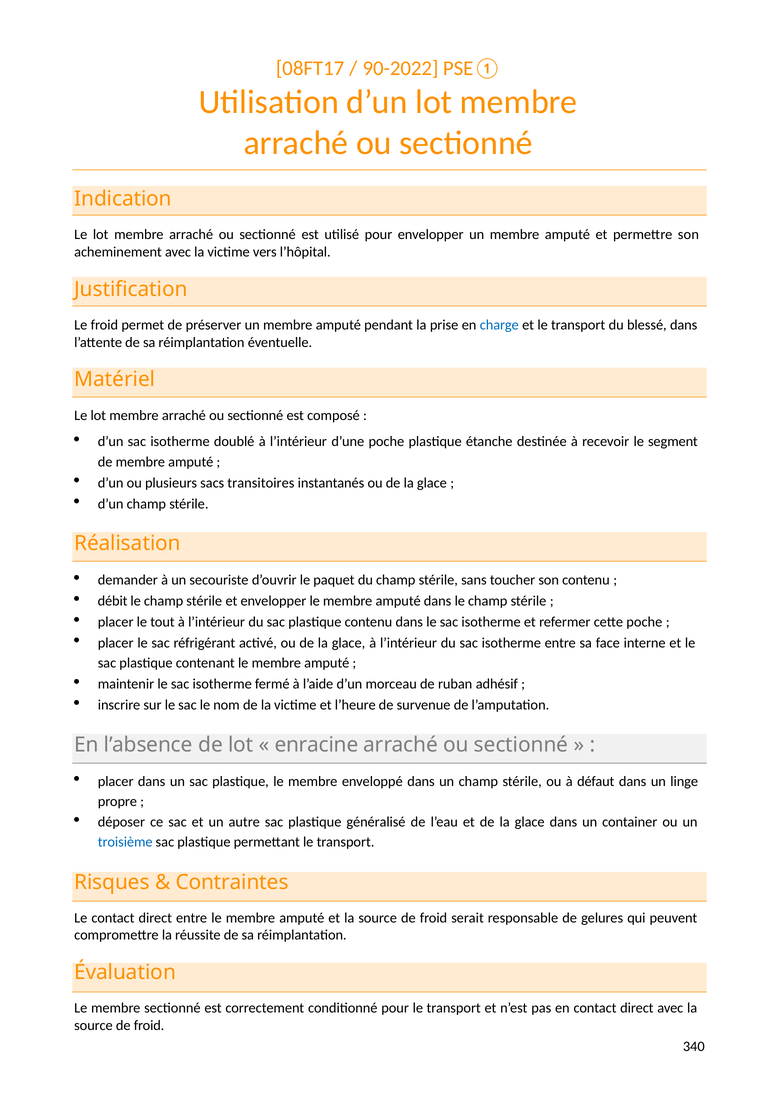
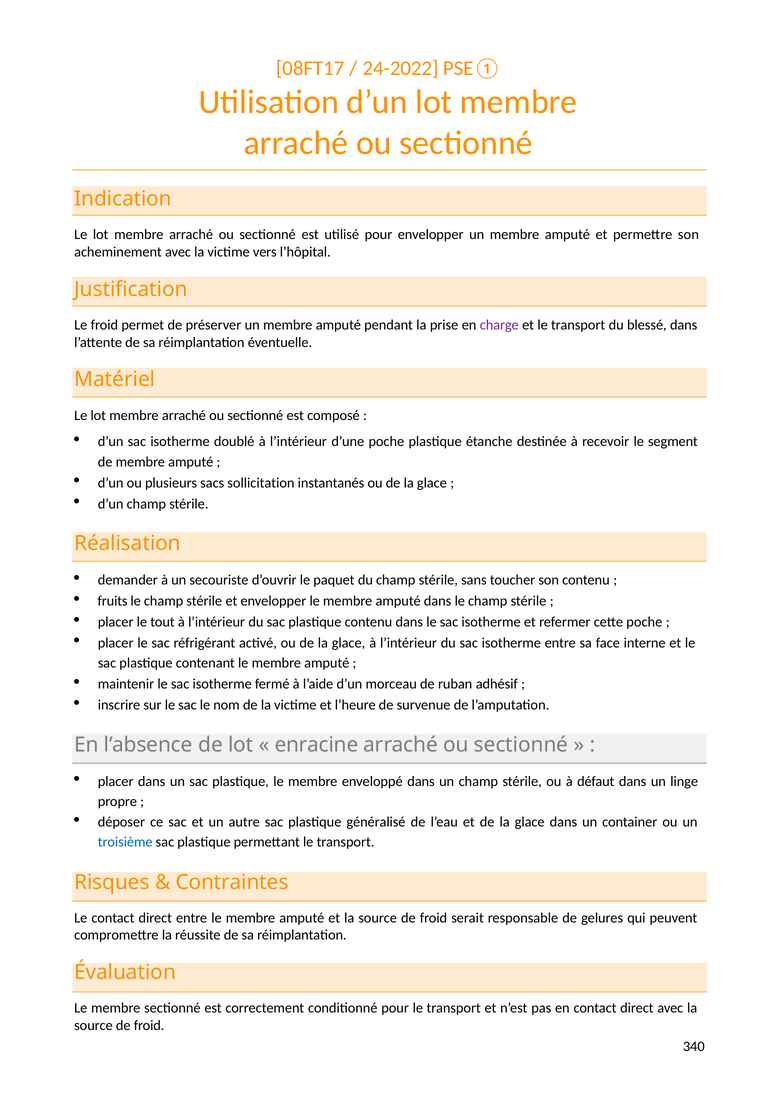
90-2022: 90-2022 -> 24-2022 (401, 69)
charge colour: blue -> purple (499, 325)
transitoires: transitoires -> sollicitation (261, 483)
débit: débit -> fruits (113, 601)
